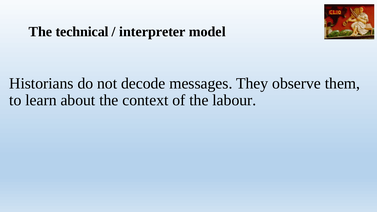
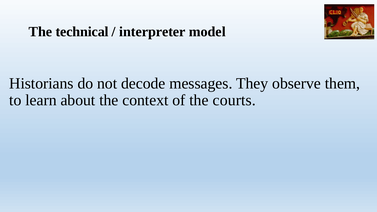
labour: labour -> courts (234, 100)
